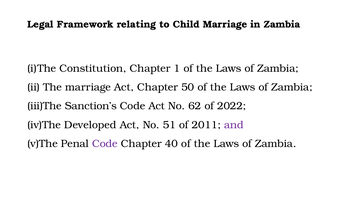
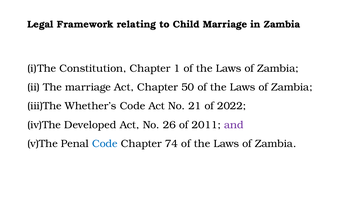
Sanction’s: Sanction’s -> Whether’s (91, 106)
62: 62 -> 21 (195, 106)
51: 51 -> 26 (169, 124)
Code colour: purple -> blue (105, 143)
40: 40 -> 74 (171, 143)
